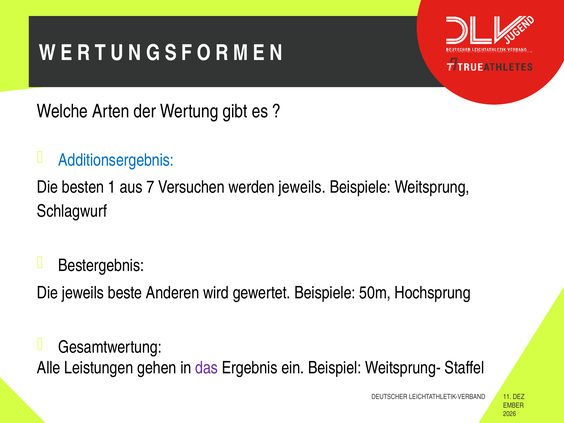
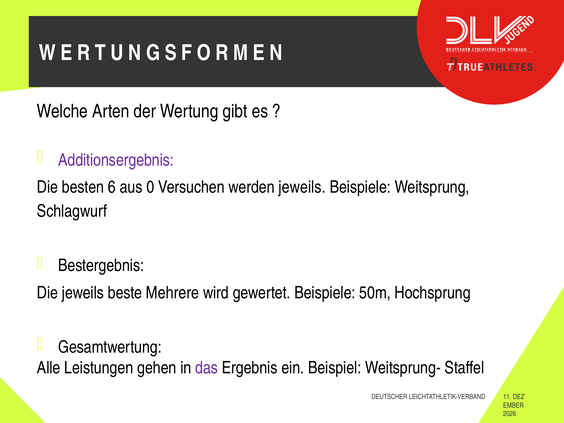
Additionsergebnis colour: blue -> purple (116, 160)
1: 1 -> 6 (112, 187)
7: 7 -> 0 (150, 187)
Anderen: Anderen -> Mehrere (173, 293)
